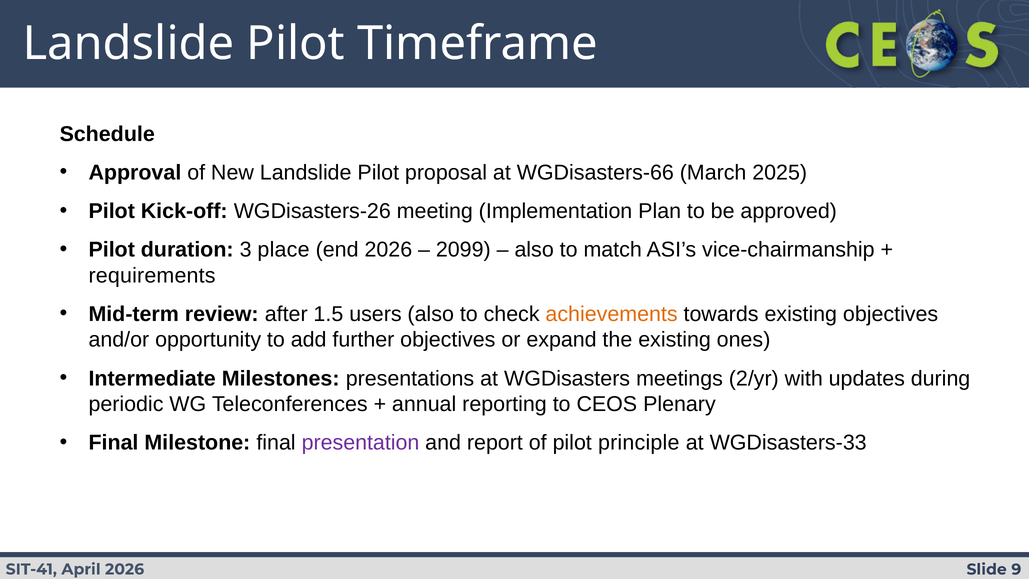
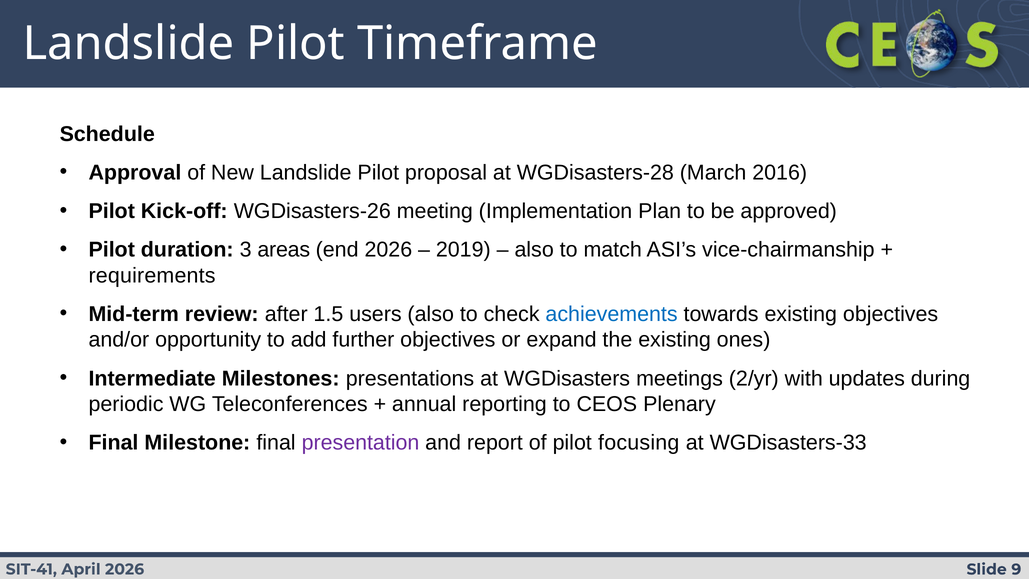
WGDisasters-66: WGDisasters-66 -> WGDisasters-28 (595, 173)
2025: 2025 -> 2016 (780, 173)
place: place -> areas (284, 250)
2099: 2099 -> 2019 (463, 250)
achievements colour: orange -> blue (612, 314)
principle: principle -> focusing (639, 443)
